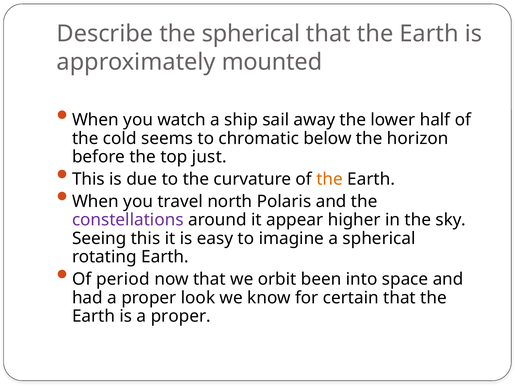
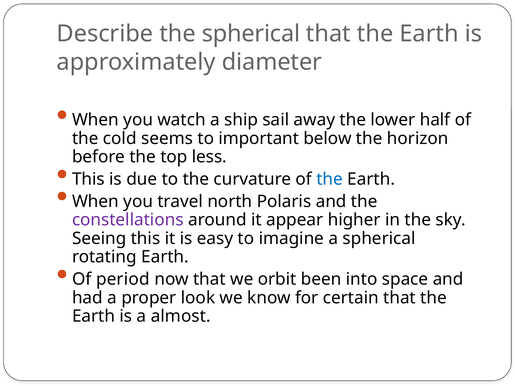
mounted: mounted -> diameter (272, 62)
chromatic: chromatic -> important (259, 138)
just: just -> less (209, 157)
the colour: orange -> blue (330, 179)
is a proper: proper -> almost (181, 316)
